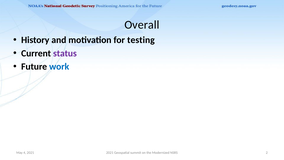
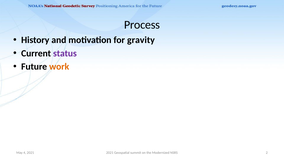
Overall: Overall -> Process (142, 25)
testing: testing -> gravity (141, 40)
work colour: blue -> orange (59, 66)
